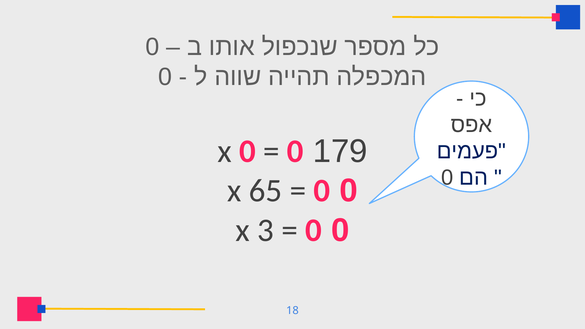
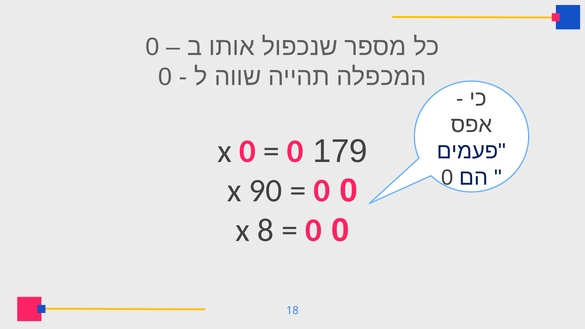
65: 65 -> 90 (266, 191)
3: 3 -> 8 (266, 230)
